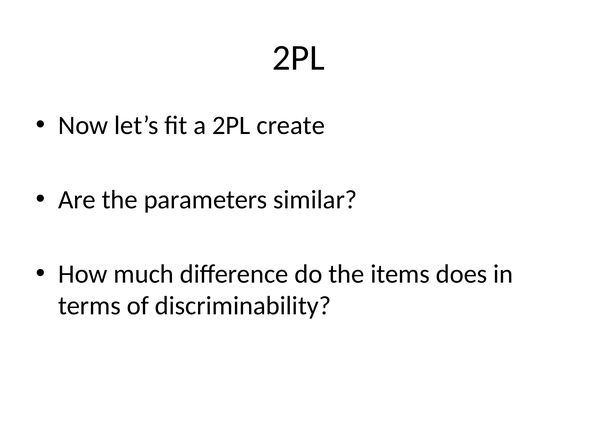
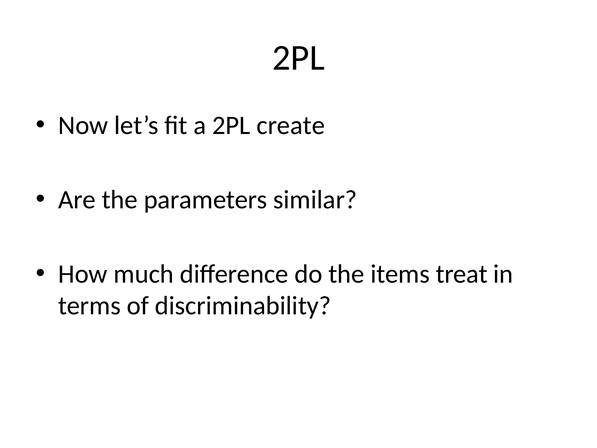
does: does -> treat (462, 274)
